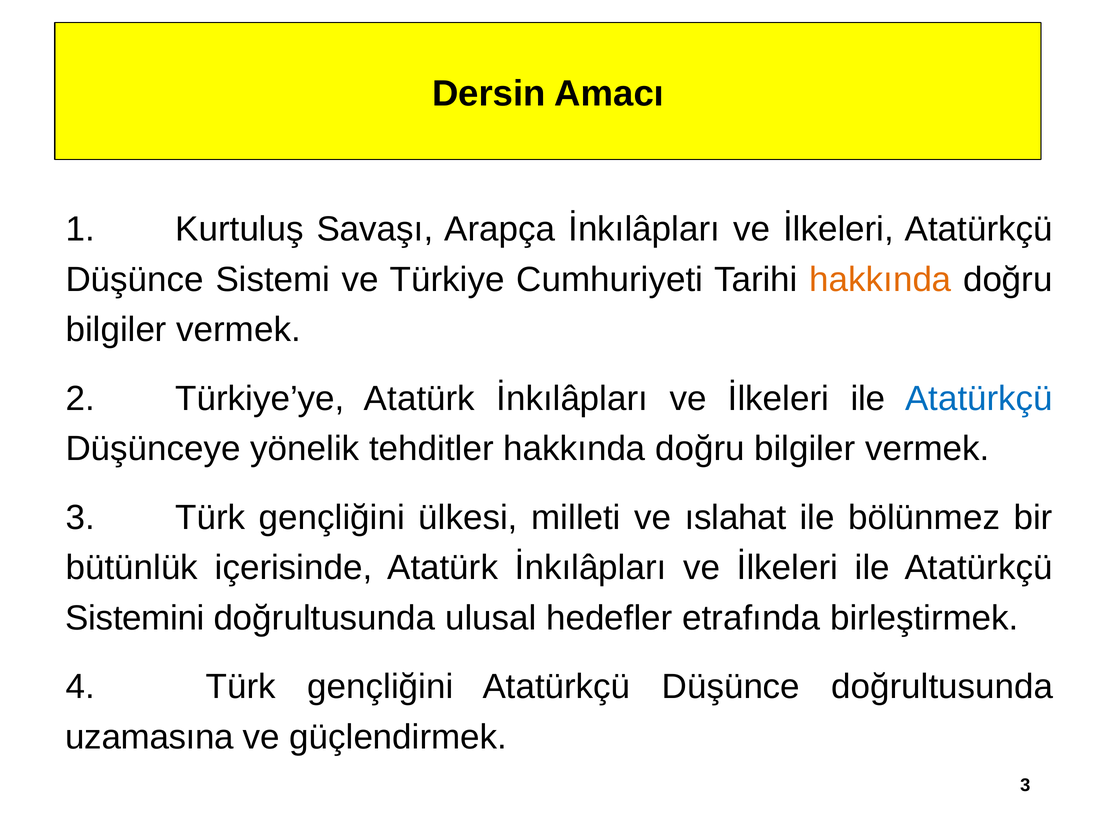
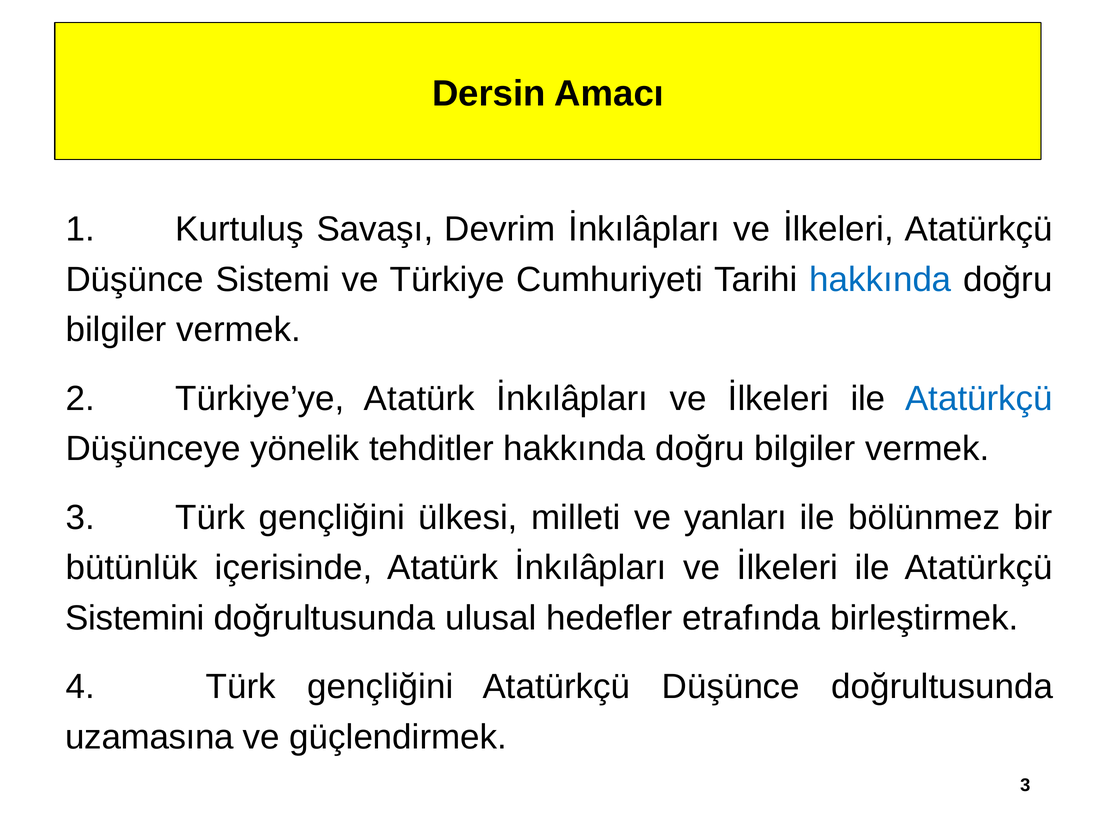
Arapça: Arapça -> Devrim (500, 229)
hakkında colour: orange -> blue (880, 279)
ıslahat: ıslahat -> yanları (736, 517)
